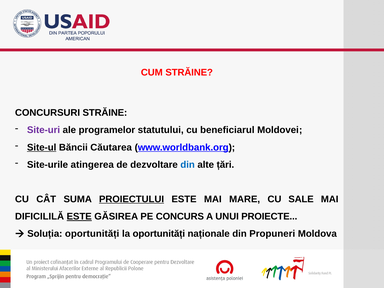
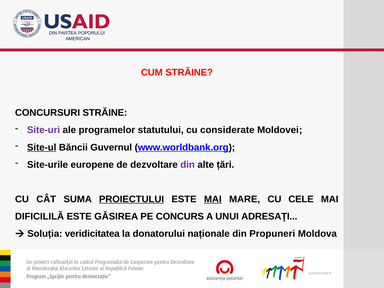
beneficiarul: beneficiarul -> considerate (227, 130)
Căutarea: Căutarea -> Guvernul (111, 147)
atingerea: atingerea -> europene (92, 165)
din colour: blue -> purple (188, 165)
MAI underline: none -> present (213, 199)
SALE: SALE -> CELE (301, 199)
ESTE underline: present -> none (79, 216)
PROIECTE: PROIECTE -> ADRESAŢI (269, 216)
Soluția oportunități: oportunități -> veridicitatea (92, 234)
la oportunități: oportunități -> donatorului (159, 234)
